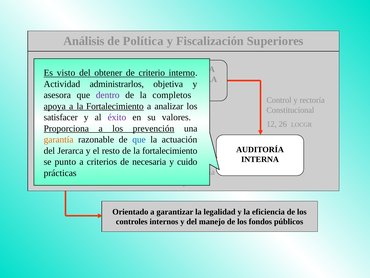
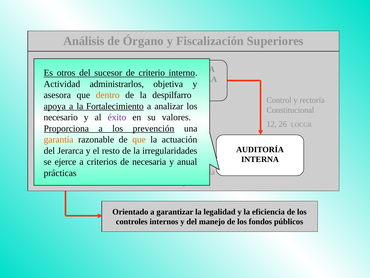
Política: Política -> Órgano (143, 41)
visto: visto -> otros (66, 73)
obtener: obtener -> sucesor (108, 73)
dentro colour: purple -> orange (108, 95)
completos: completos -> despilfarro (172, 95)
satisfacer: satisfacer -> necesario (61, 117)
que colour: blue -> orange (139, 139)
fortalecimiento: fortalecimiento -> irregularidades (170, 150)
punto: punto -> ejerce (65, 162)
cuido: cuido -> anual (187, 162)
